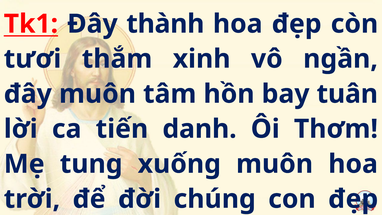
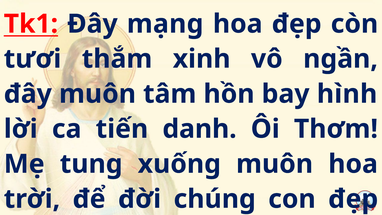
thành: thành -> mạng (165, 24)
tuân: tuân -> hình (347, 94)
